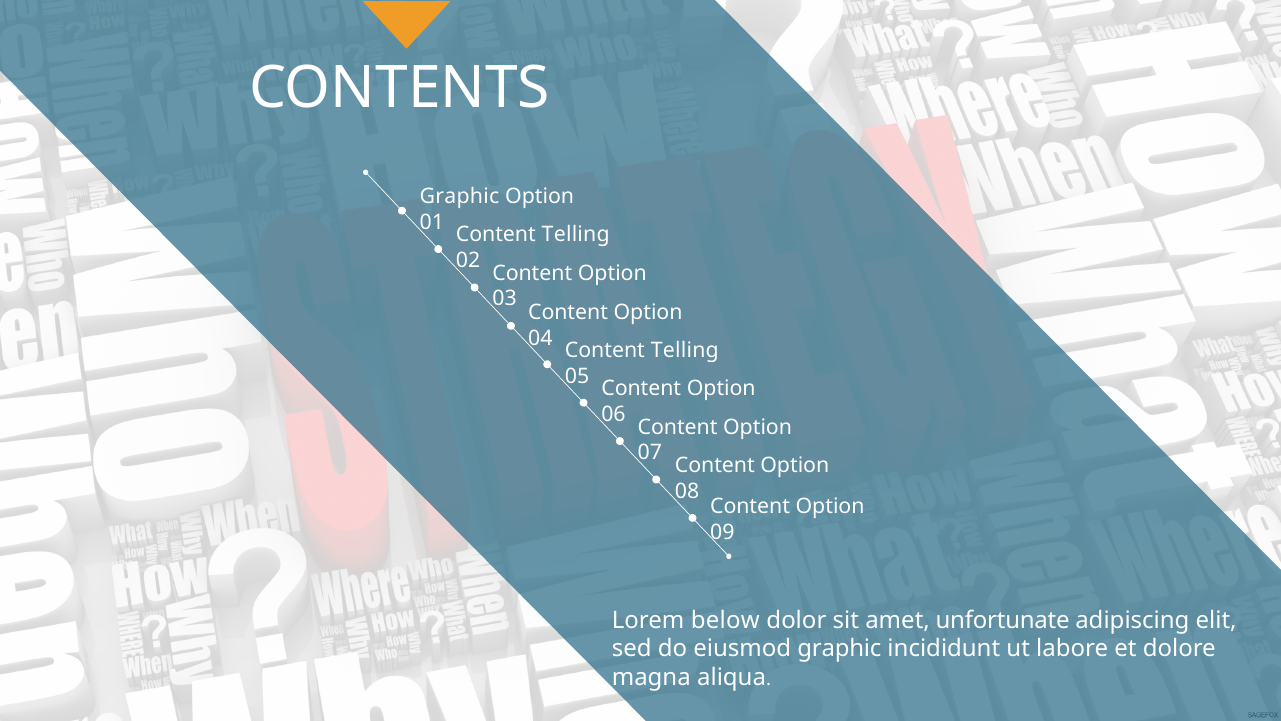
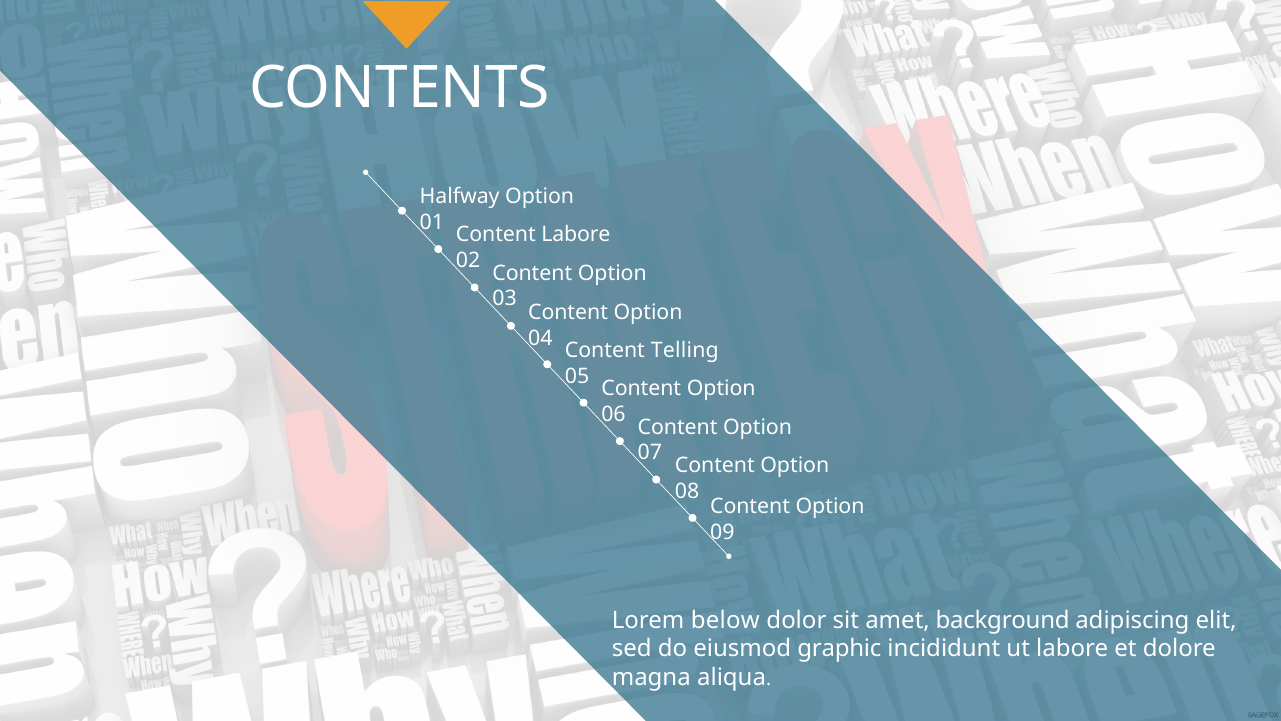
Graphic: Graphic -> Halfway (460, 197)
Telling: Telling -> Labore (576, 235)
unfortunate: unfortunate -> background (1003, 620)
